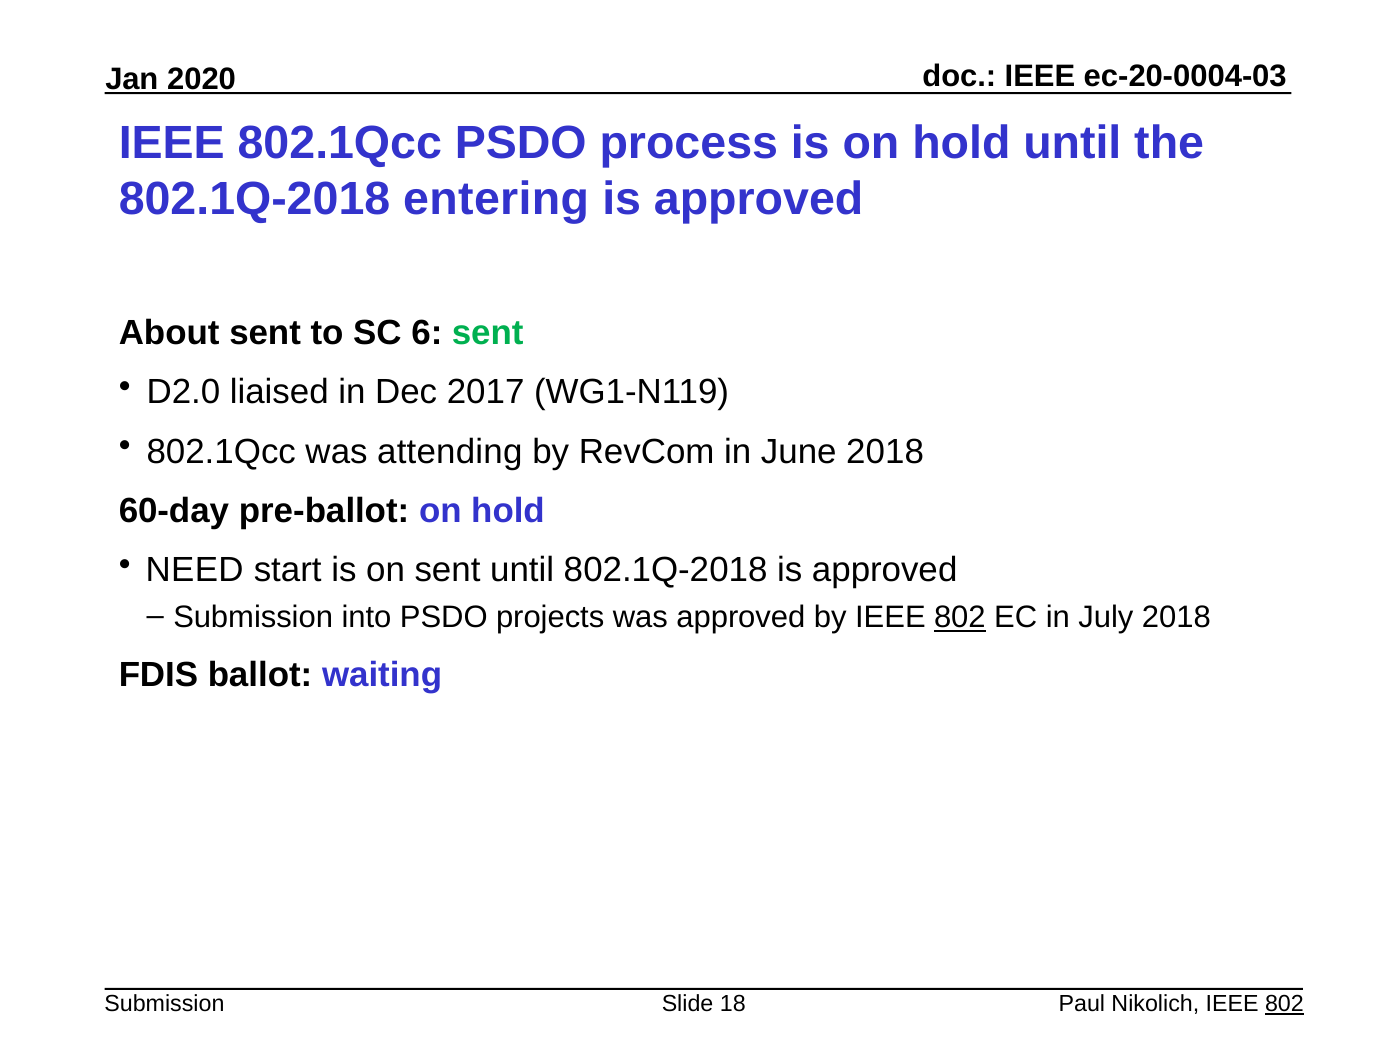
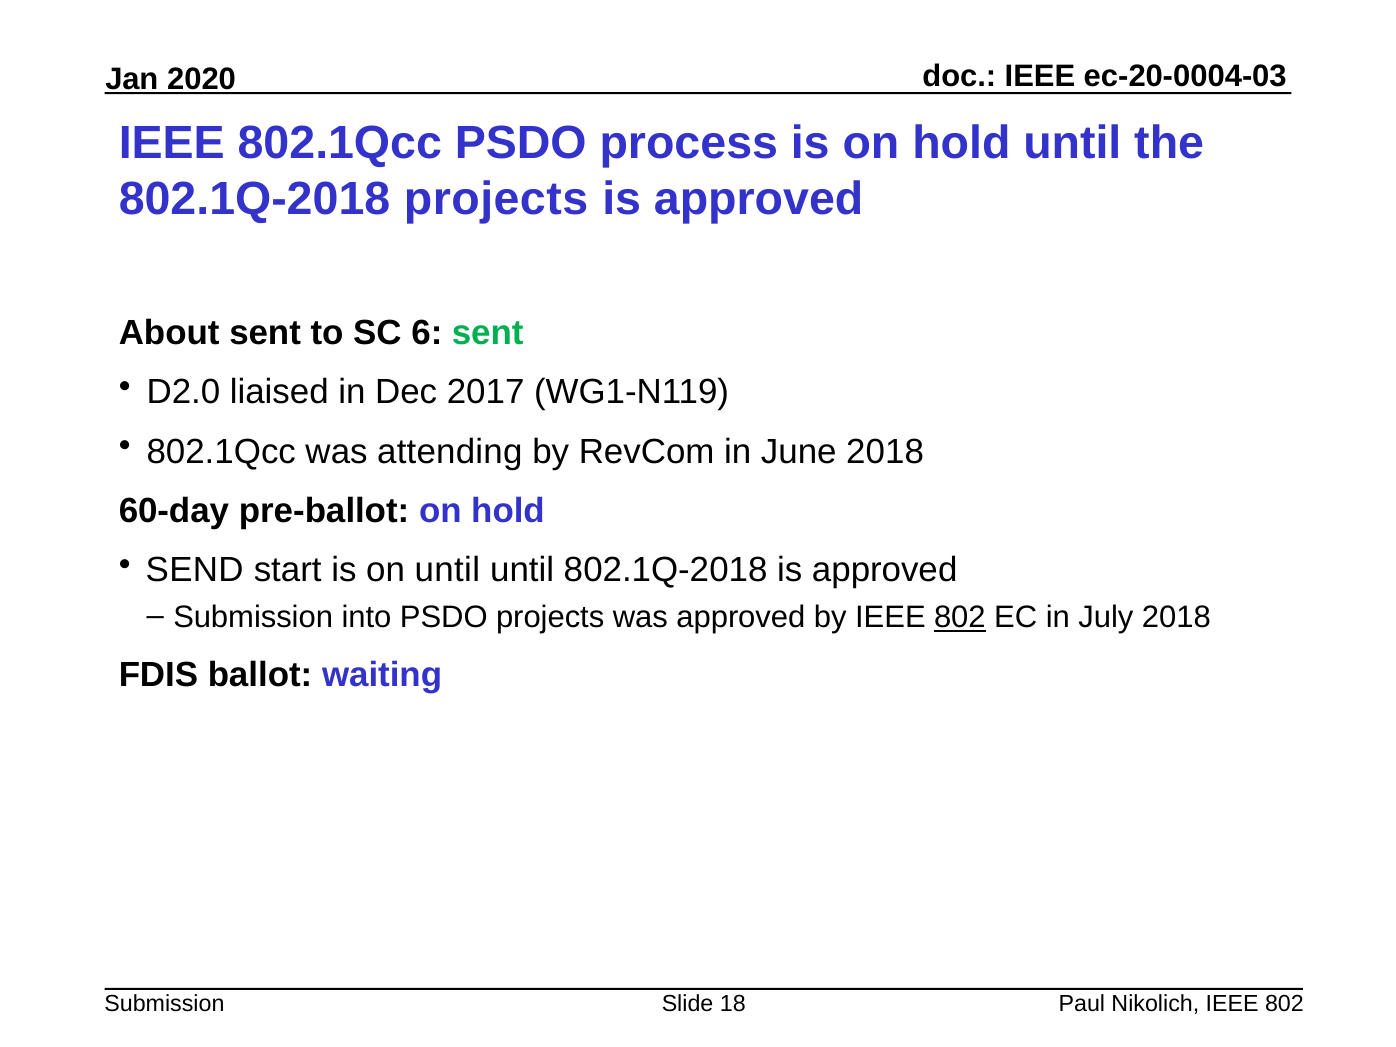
802.1Q-2018 entering: entering -> projects (496, 199)
NEED: NEED -> SEND (195, 570)
on sent: sent -> until (447, 570)
802 underline: present -> none (1284, 1004)
